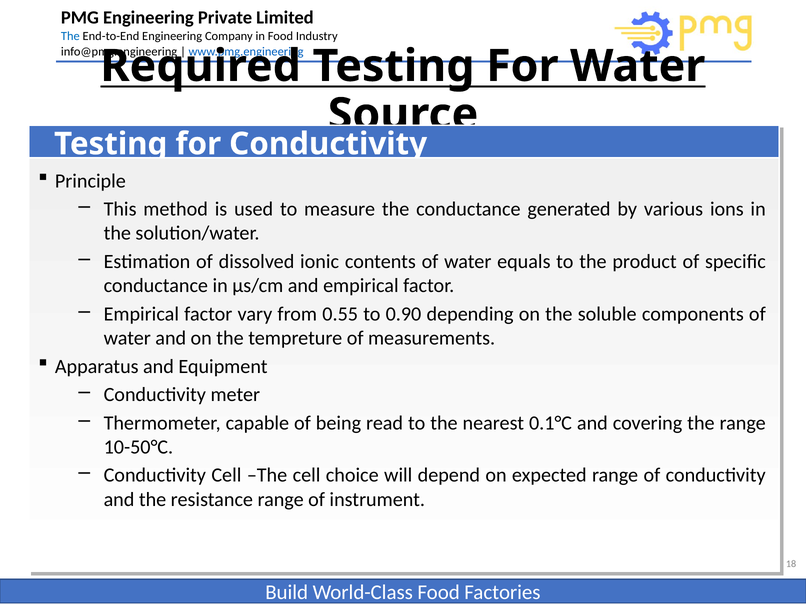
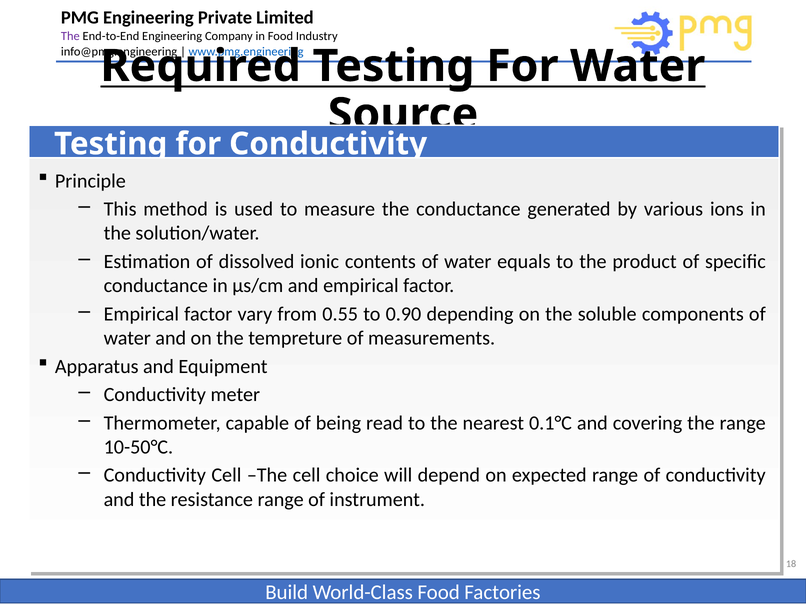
The colour: blue -> purple (70, 36)
